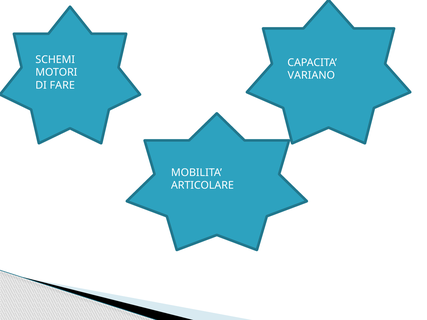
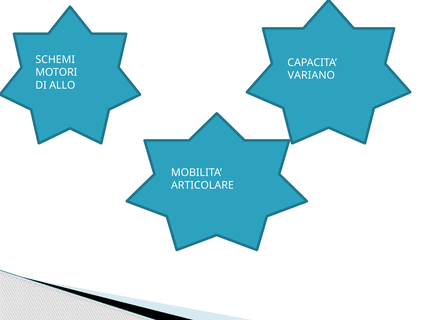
FARE: FARE -> ALLO (62, 85)
